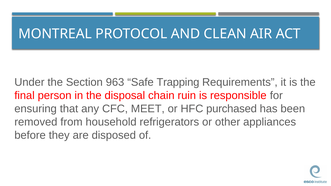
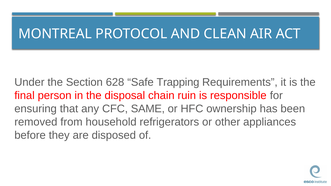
963: 963 -> 628 (115, 82)
MEET: MEET -> SAME (148, 109)
purchased: purchased -> ownership (231, 109)
